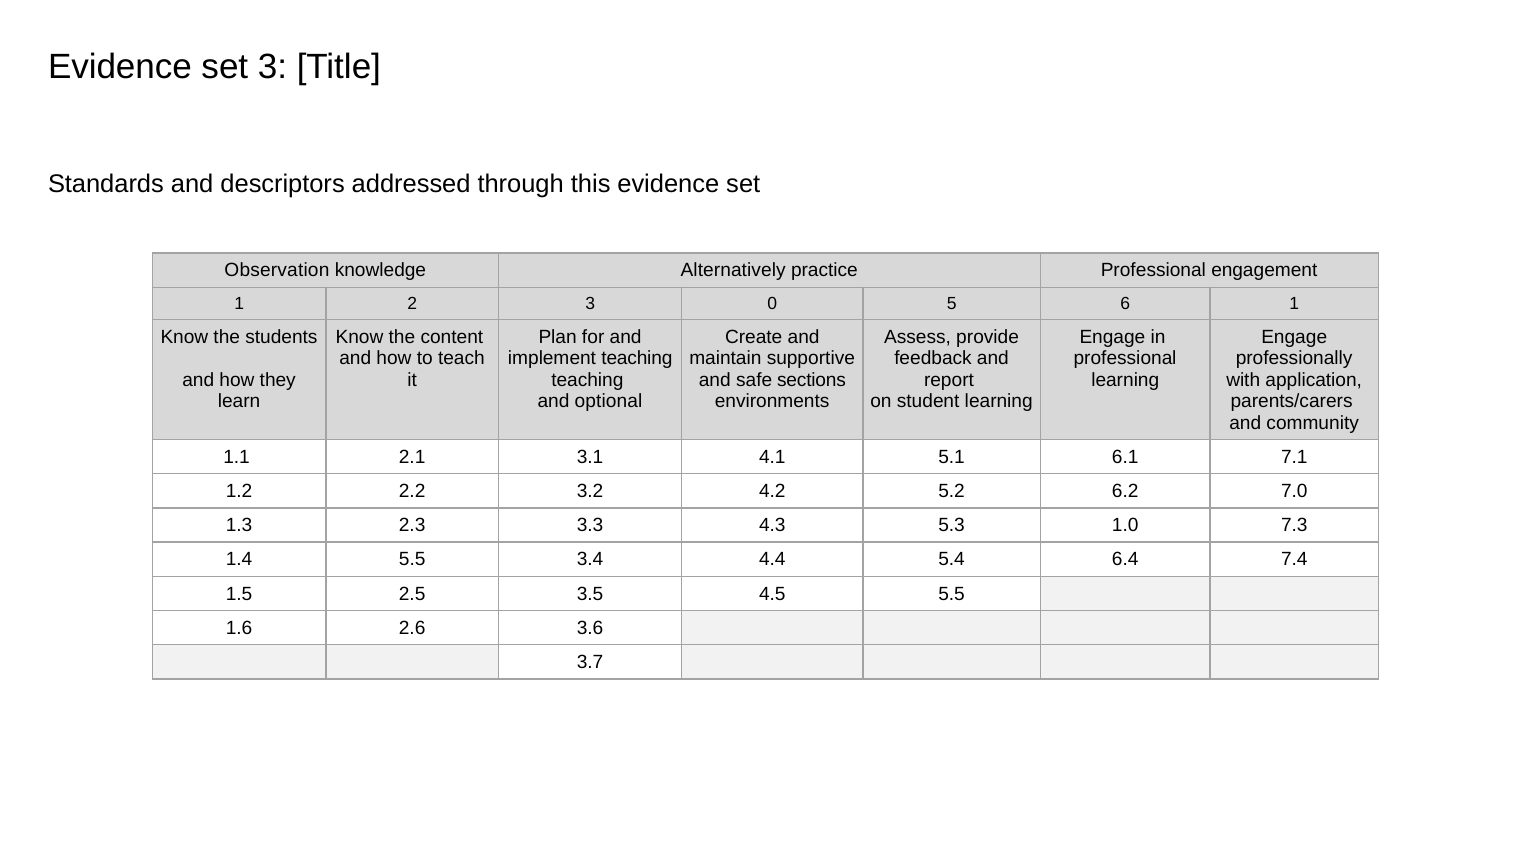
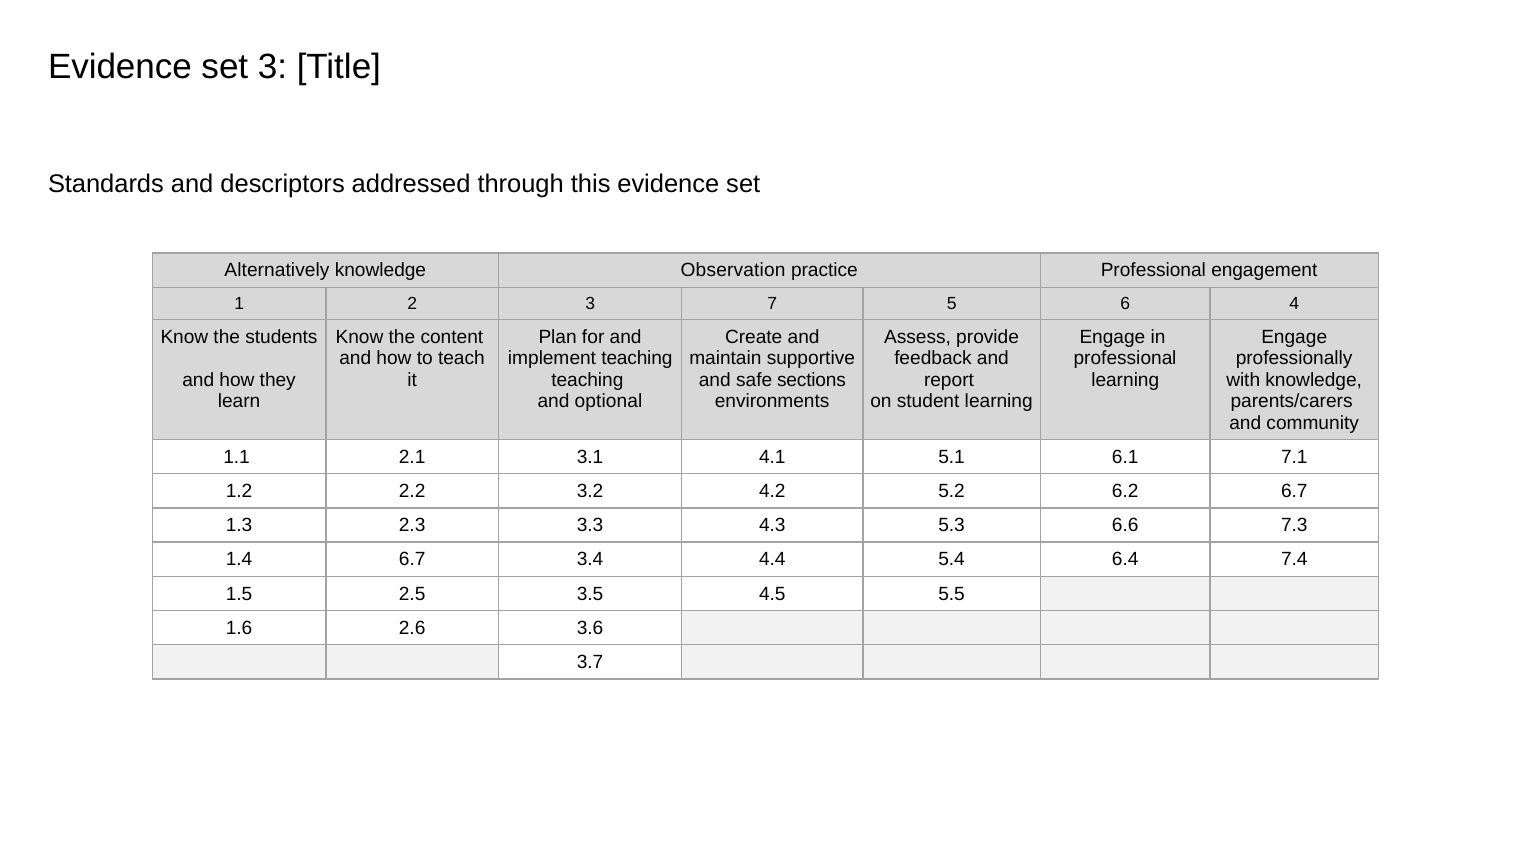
Observation: Observation -> Alternatively (277, 271)
Alternatively: Alternatively -> Observation (733, 271)
0: 0 -> 7 (772, 304)
6 1: 1 -> 4 (1294, 304)
with application: application -> knowledge (1314, 380)
6.2 7.0: 7.0 -> 6.7 (1294, 491)
1.0: 1.0 -> 6.6 (1125, 525)
1.4 5.5: 5.5 -> 6.7 (412, 560)
